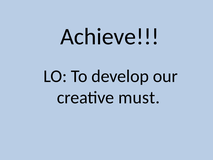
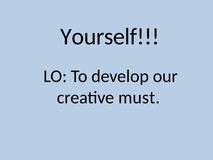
Achieve: Achieve -> Yourself (110, 37)
